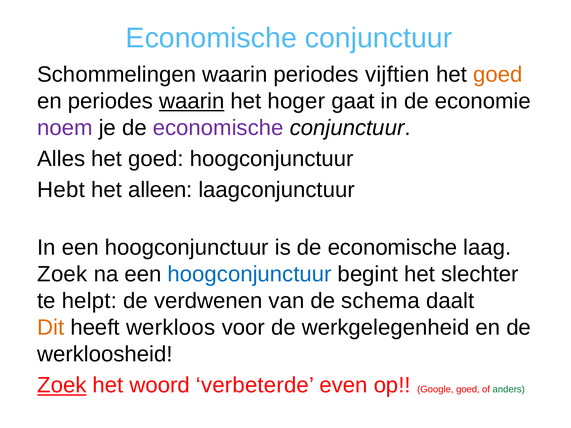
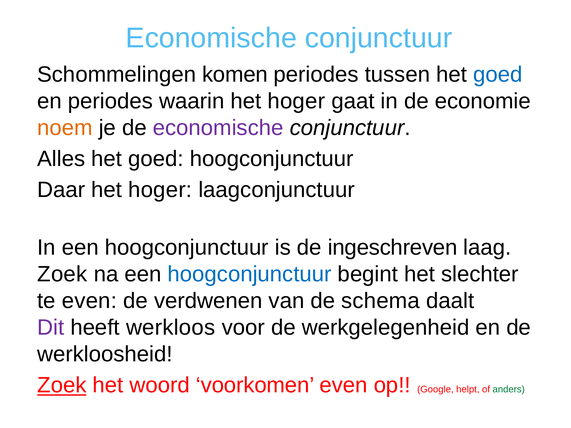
Schommelingen waarin: waarin -> komen (235, 74)
vijftien: vijftien -> tussen (397, 74)
goed colour: orange -> blue (498, 74)
waarin underline: present -> none (192, 101)
noem colour: purple -> orange (65, 128)
Hebt: Hebt -> Daar (61, 190)
alleen: alleen -> hoger (160, 190)
is de economische: economische -> ingeschreven (393, 248)
te helpt: helpt -> even (89, 301)
Dit colour: orange -> purple (51, 328)
verbeterde: verbeterde -> voorkomen (255, 386)
Google goed: goed -> helpt (468, 390)
